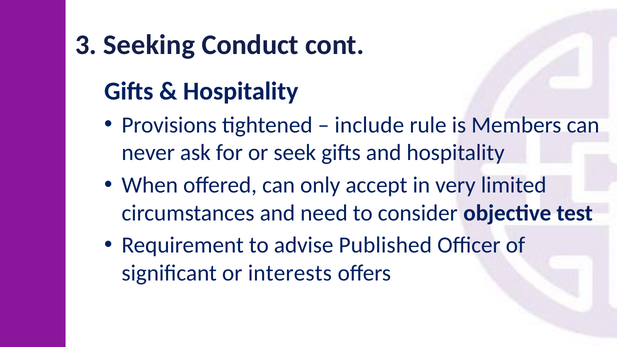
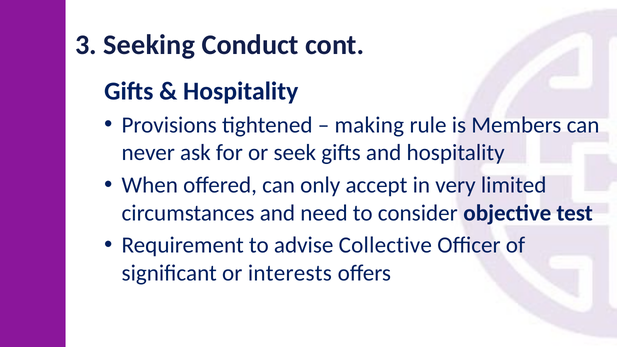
include: include -> making (369, 125)
Published: Published -> Collective (385, 245)
